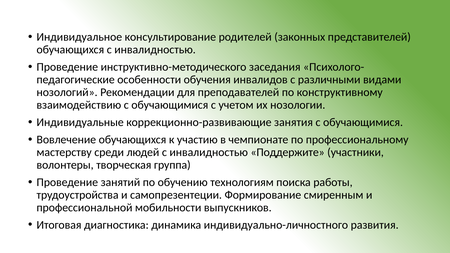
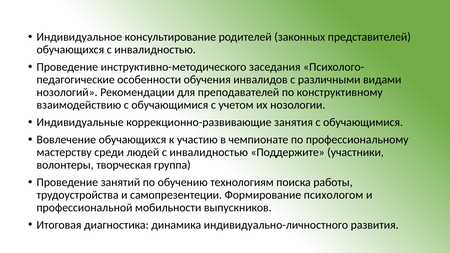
смиренным: смиренным -> психологом (334, 195)
